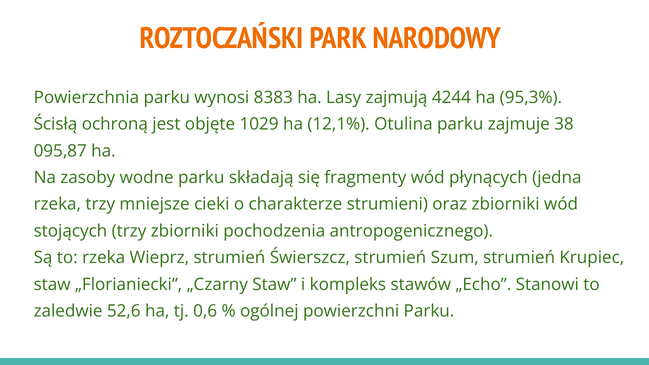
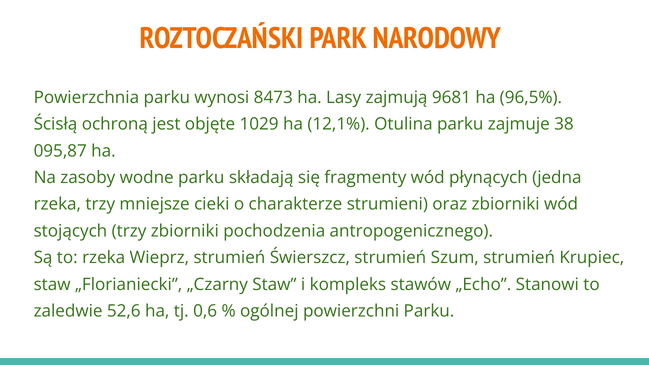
8383: 8383 -> 8473 (273, 97)
4244: 4244 -> 9681 (451, 97)
95,3%: 95,3% -> 96,5% (531, 97)
